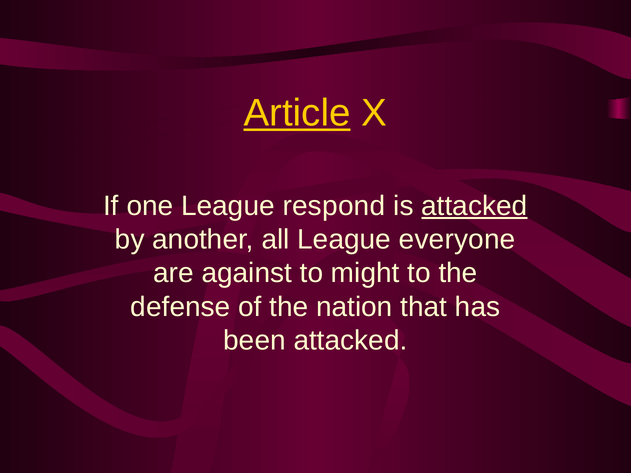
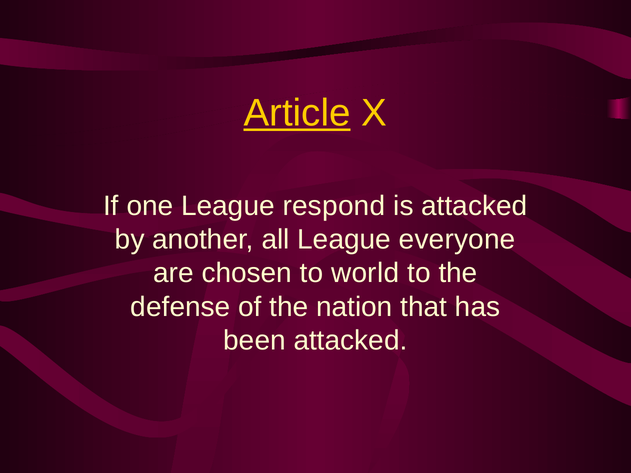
attacked underline: present -> none (474, 206)
against: against -> chosen (247, 273)
might: might -> world (365, 273)
